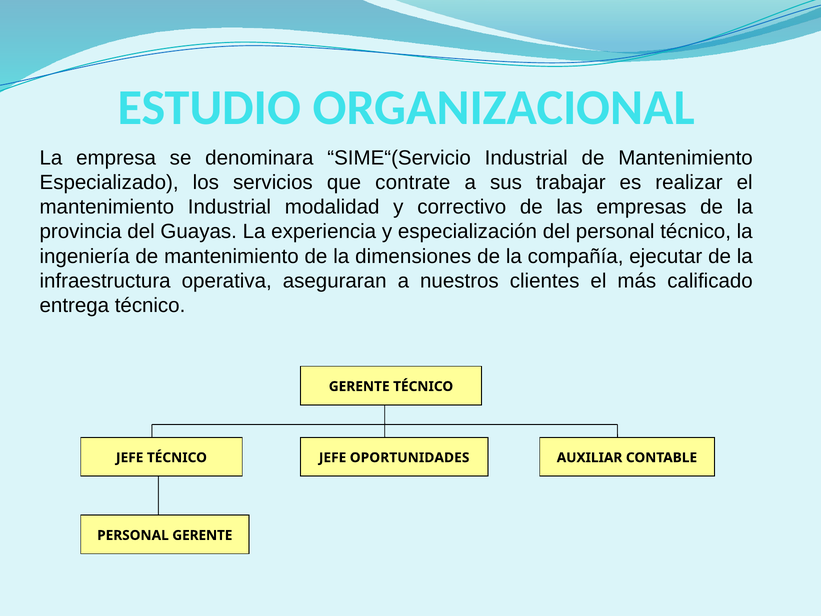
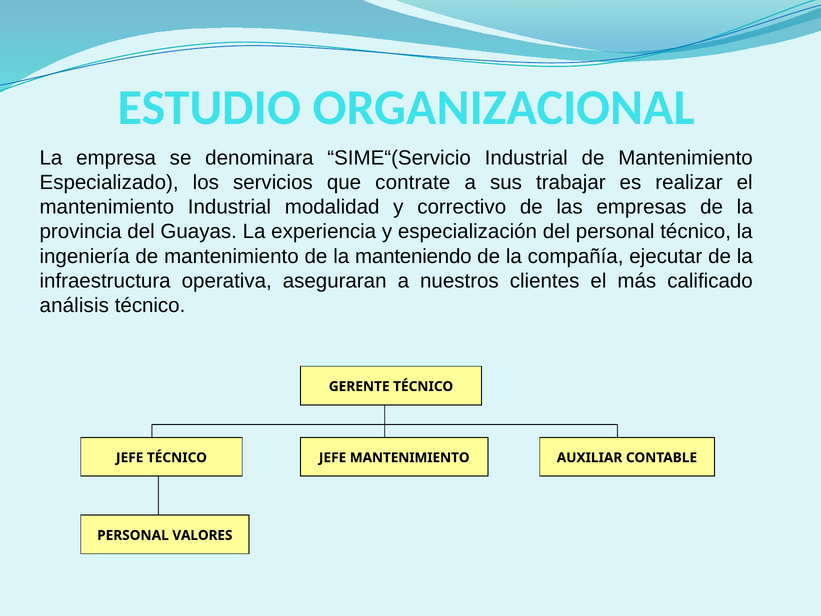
dimensiones: dimensiones -> manteniendo (413, 256)
entrega: entrega -> análisis (74, 305)
JEFE OPORTUNIDADES: OPORTUNIDADES -> MANTENIMIENTO (410, 457)
PERSONAL GERENTE: GERENTE -> VALORES (202, 535)
